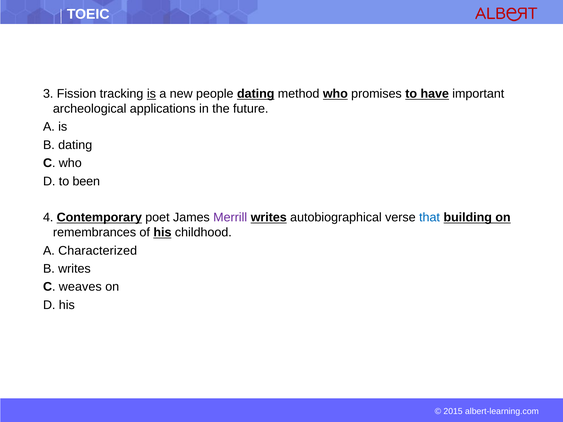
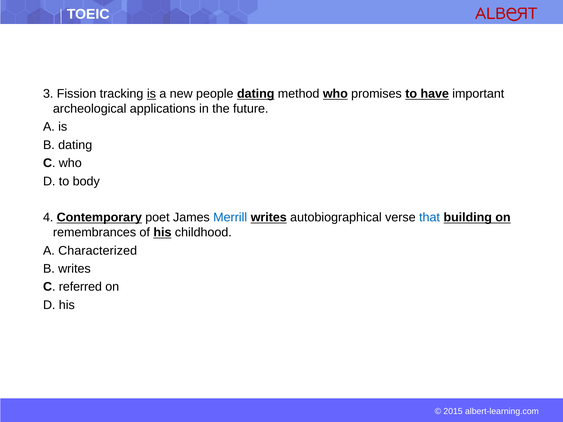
been: been -> body (86, 181)
Merrill colour: purple -> blue (230, 218)
weaves: weaves -> referred (80, 287)
